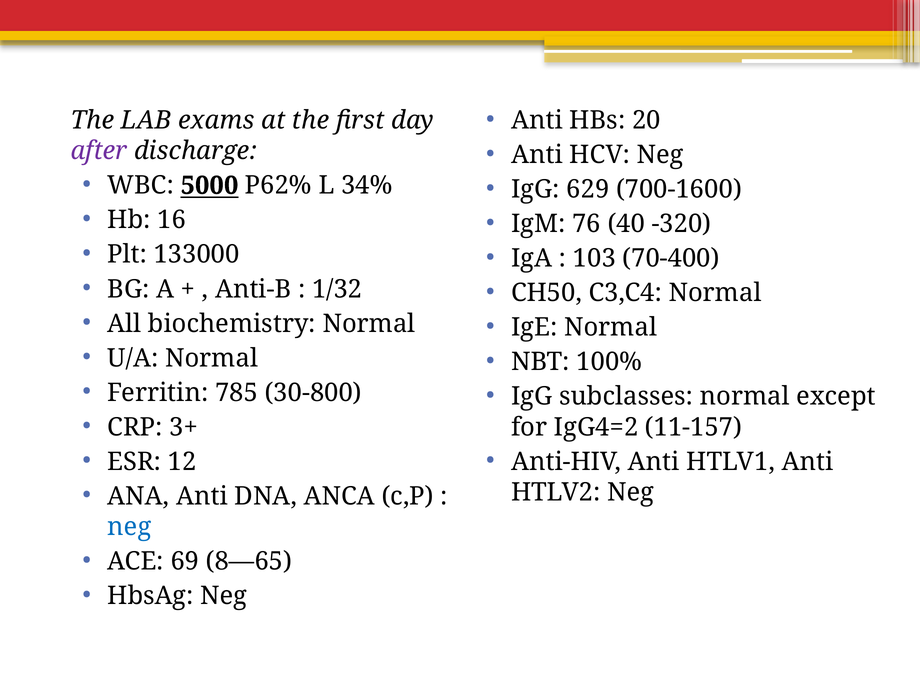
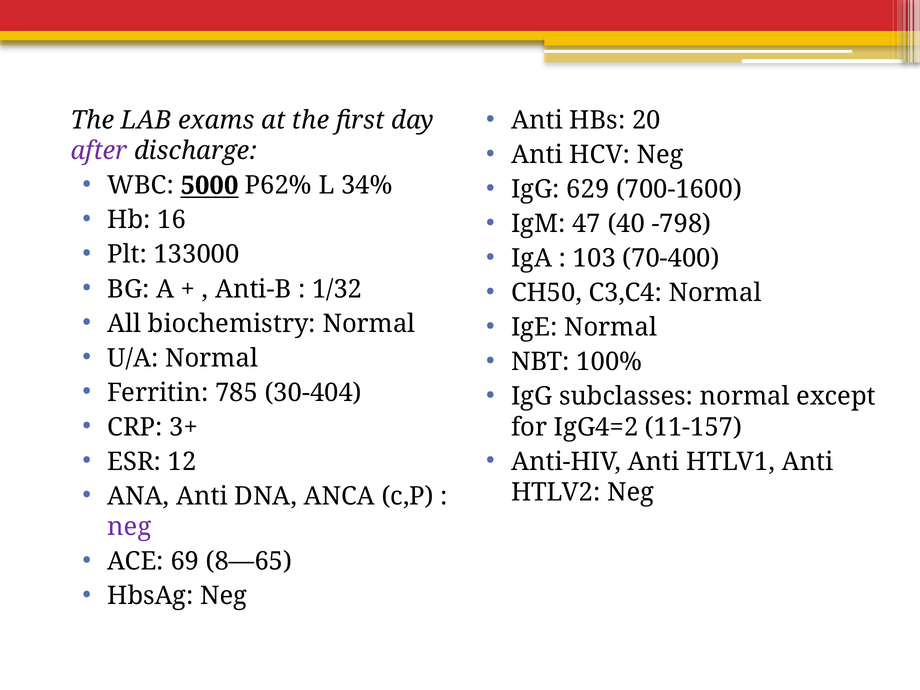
76: 76 -> 47 (586, 224)
-320: -320 -> -798 (681, 224)
30-800: 30-800 -> 30-404 (313, 393)
neg colour: blue -> purple (129, 527)
